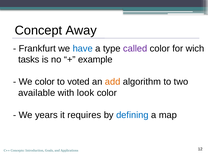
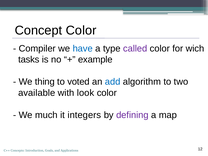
Concept Away: Away -> Color (81, 30)
Frankfurt: Frankfurt -> Compiler (37, 48)
We color: color -> thing (45, 82)
add colour: orange -> blue (113, 82)
years: years -> much (46, 115)
requires: requires -> integers (84, 115)
defining colour: blue -> purple (132, 115)
